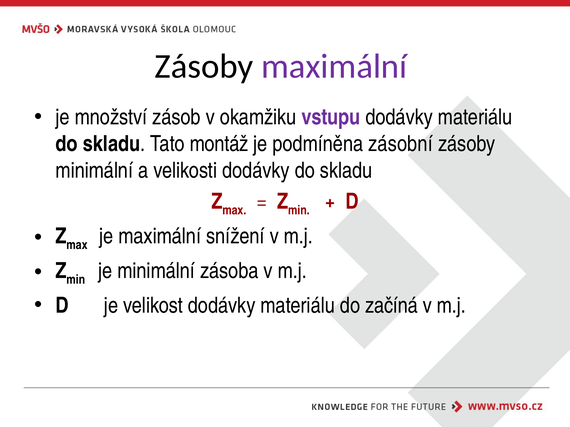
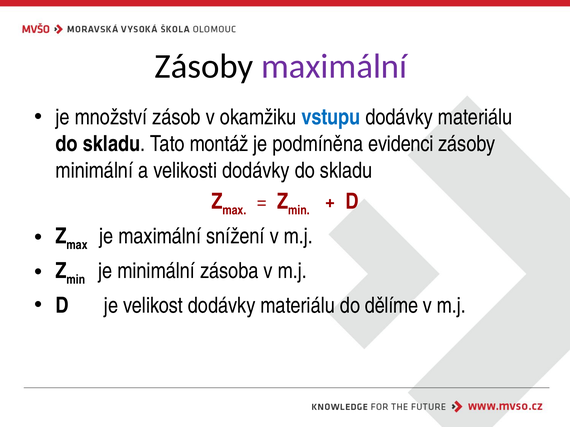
vstupu colour: purple -> blue (331, 117)
zásobní: zásobní -> evidenci (401, 144)
začíná: začíná -> dělíme (392, 306)
